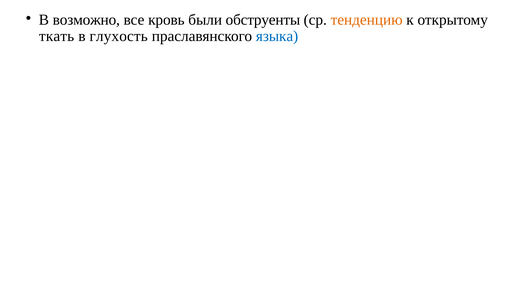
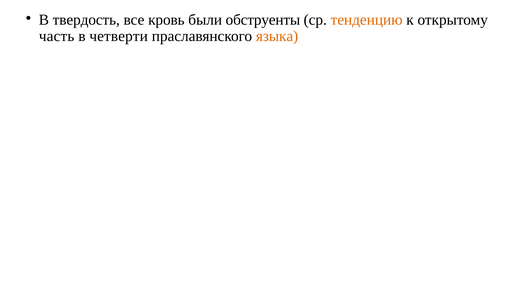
возможно: возможно -> твердость (86, 20)
ткaть: ткaть -> часть (57, 36)
глухость: глухость -> четверти (119, 36)
языка colour: blue -> orange (277, 36)
